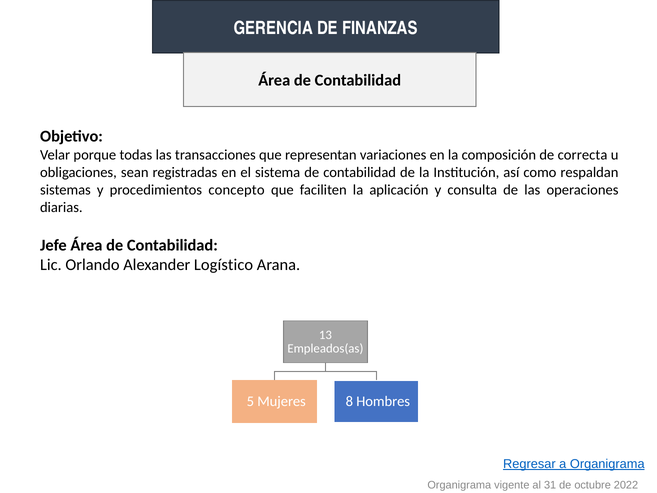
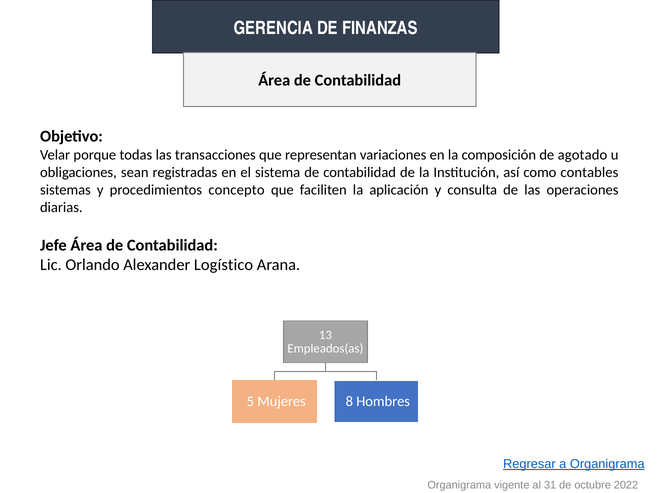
correcta: correcta -> agotado (582, 155)
respaldan: respaldan -> contables (589, 172)
